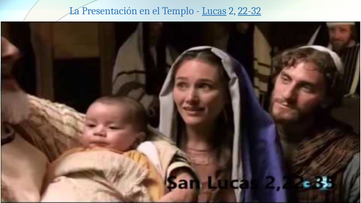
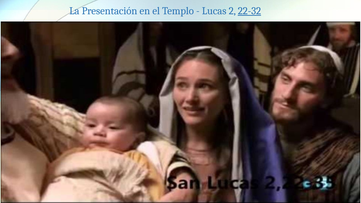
Lucas underline: present -> none (214, 11)
